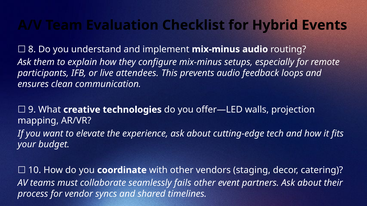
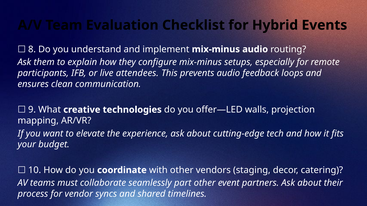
fails: fails -> part (183, 183)
